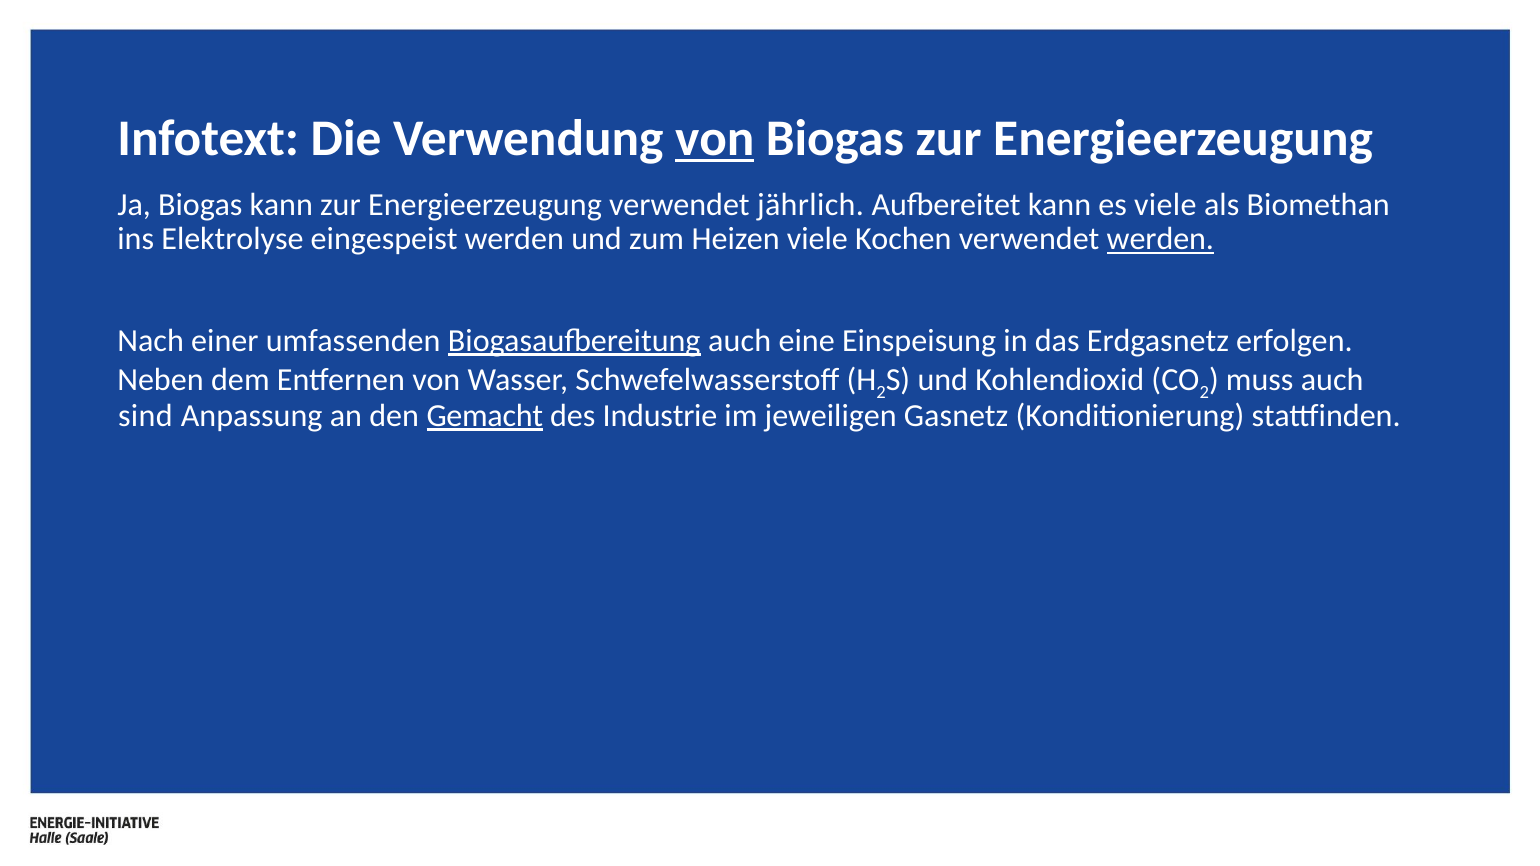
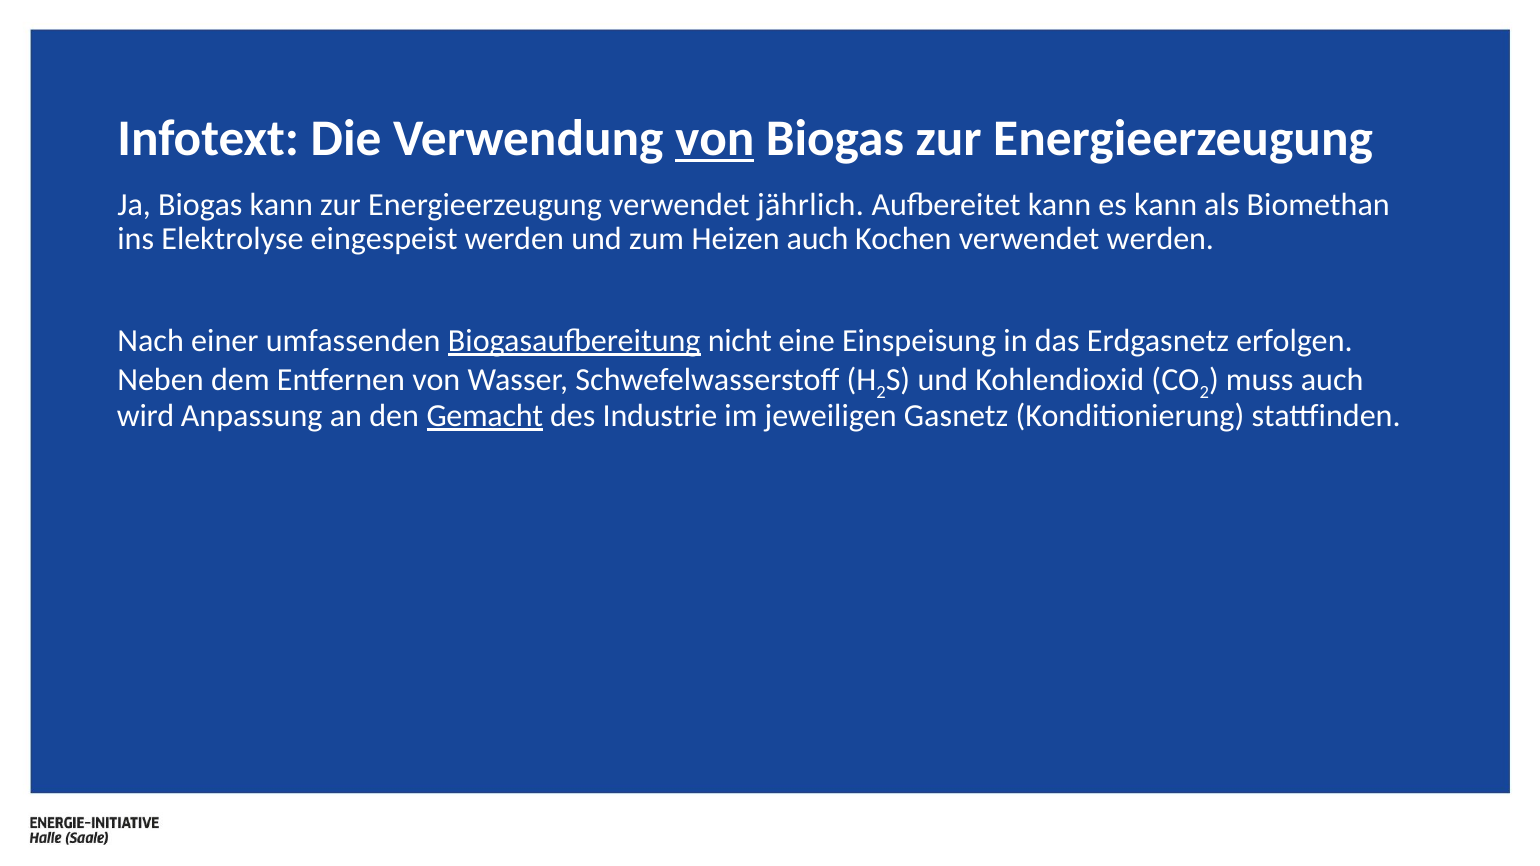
es viele: viele -> kann (1166, 205)
Heizen viele: viele -> auch (818, 239)
werden underline: present -> none (1160, 239)
Biogasaufbereitung auch: auch -> nicht (740, 341)
sind: sind -> wird (146, 416)
